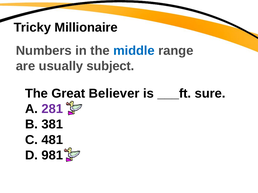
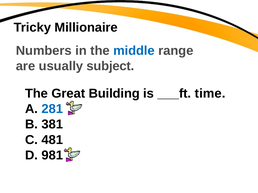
Believer: Believer -> Building (114, 94)
sure: sure -> time (210, 94)
281 colour: purple -> blue (52, 109)
